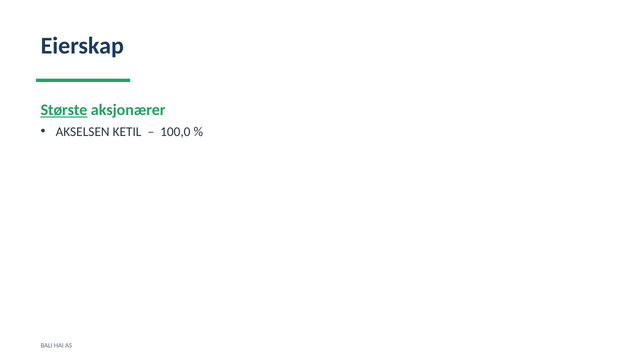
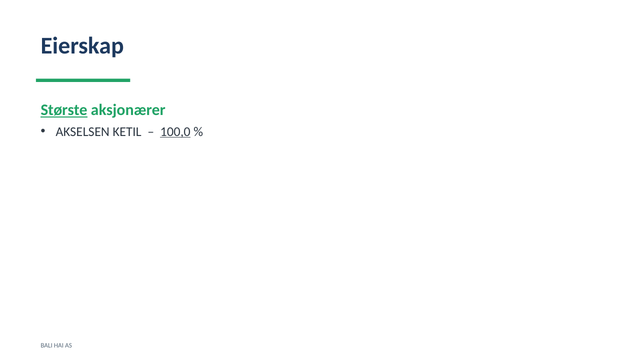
100,0 underline: none -> present (175, 131)
